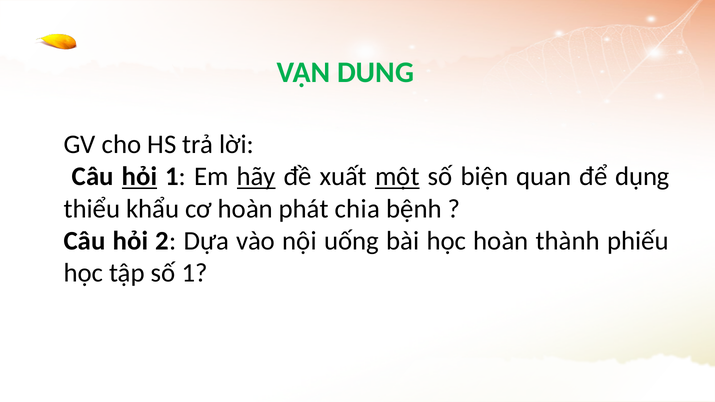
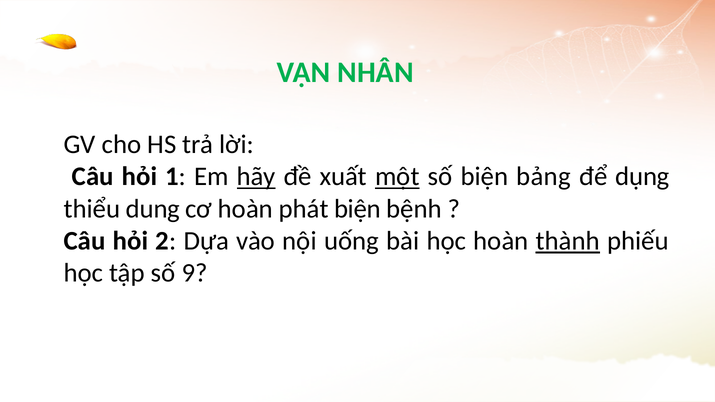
DUNG: DUNG -> NHÂN (376, 72)
hỏi underline: present -> none (139, 177)
quan: quan -> bảng (544, 177)
khẩu: khẩu -> dung (153, 209)
phát chia: chia -> biện (358, 209)
thành underline: none -> present (568, 241)
số 1: 1 -> 9 (195, 273)
